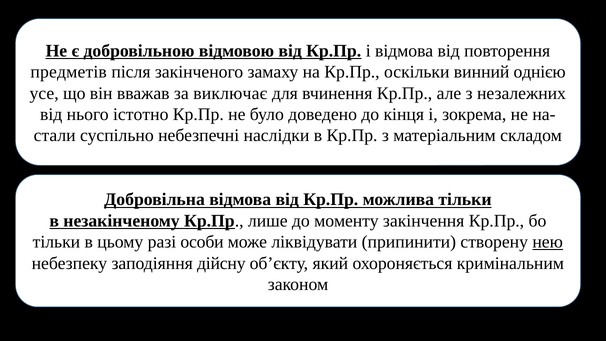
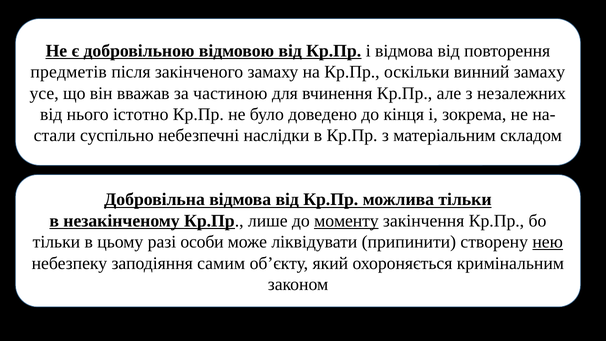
винний однією: однією -> замаху (540, 72)
виключає: виключає -> частиною (230, 93)
моменту underline: none -> present (346, 221)
дійсну: дійсну -> самим (221, 263)
